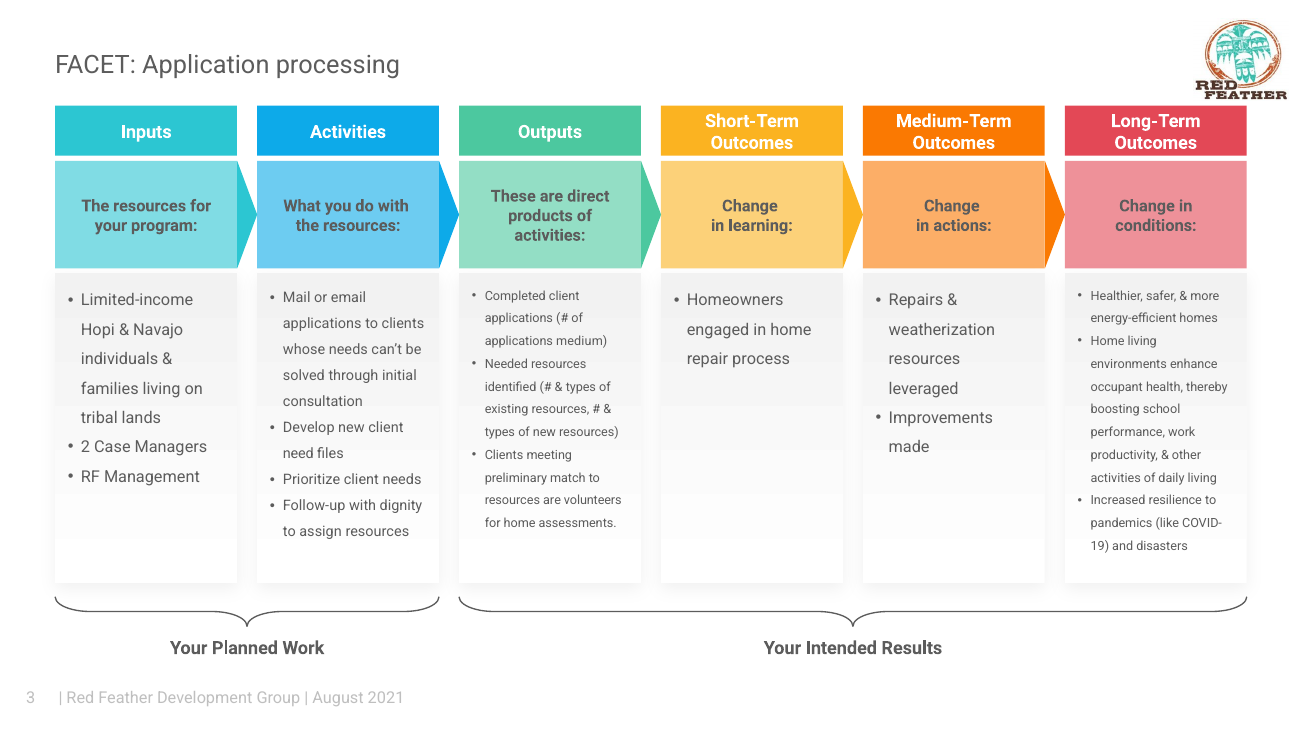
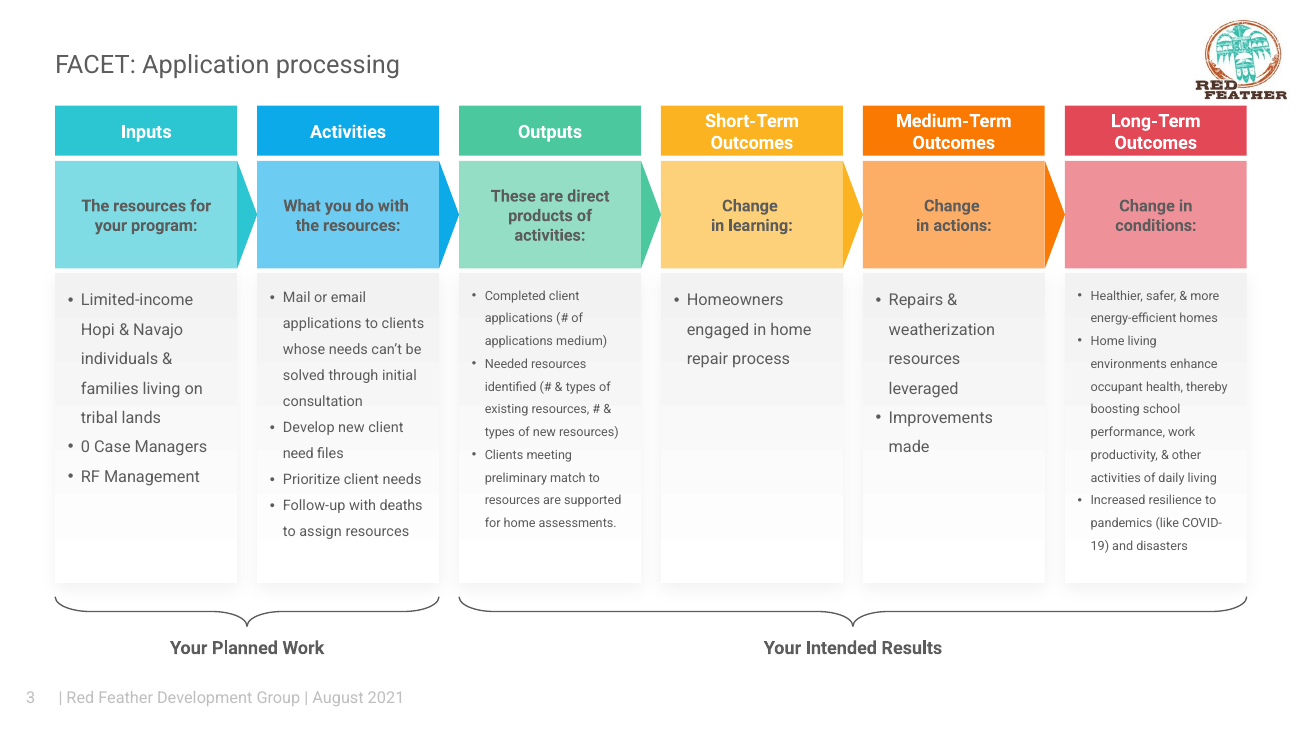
2: 2 -> 0 (86, 448)
volunteers: volunteers -> supported (593, 501)
dignity: dignity -> deaths (401, 506)
